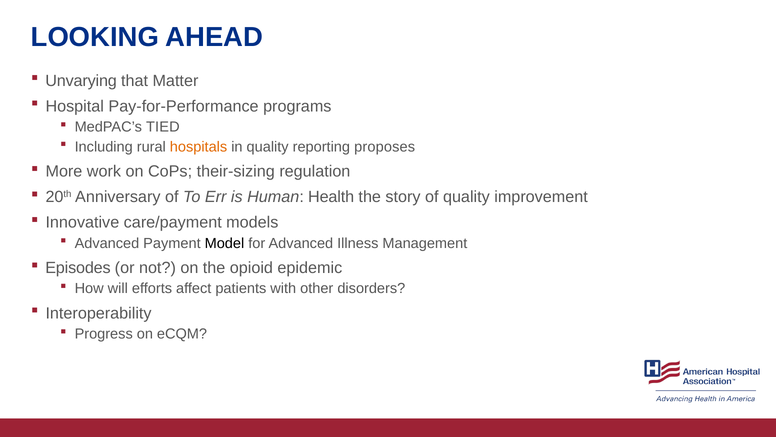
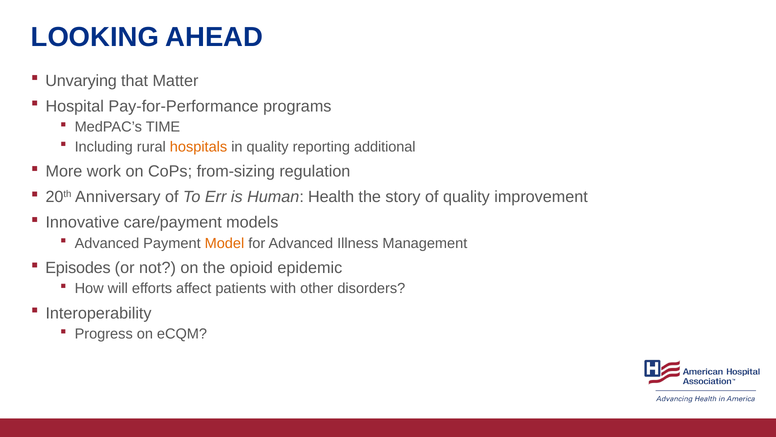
TIED: TIED -> TIME (163, 127)
proposes: proposes -> additional (385, 147)
their-sizing: their-sizing -> from-sizing (236, 171)
Model colour: black -> orange (224, 243)
